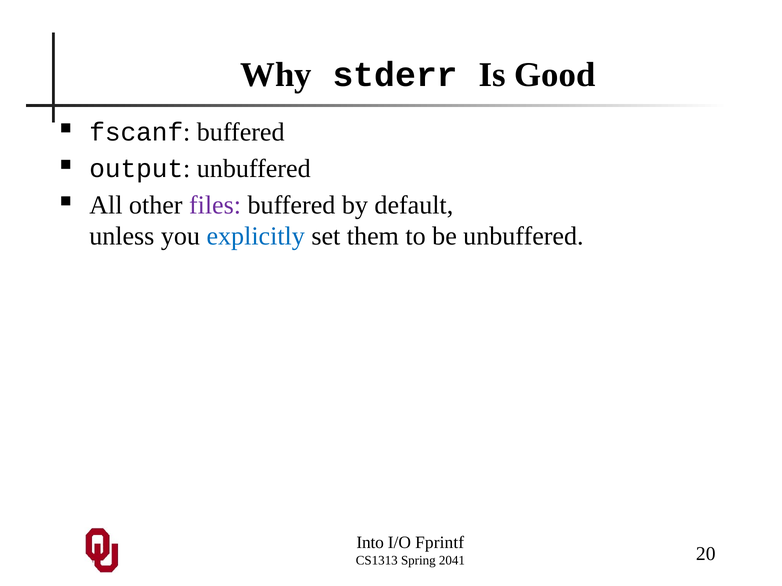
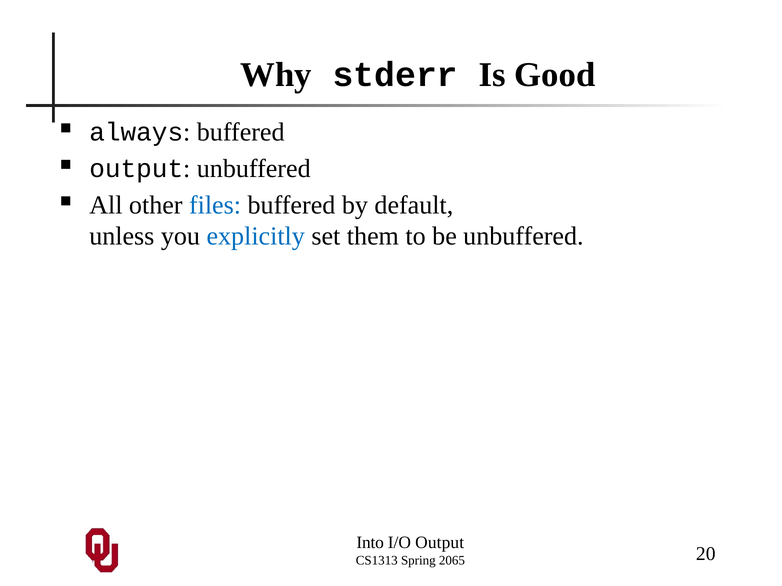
fscanf: fscanf -> always (136, 132)
files colour: purple -> blue (215, 205)
I/O Fprintf: Fprintf -> Output (440, 543)
2041: 2041 -> 2065 (452, 561)
